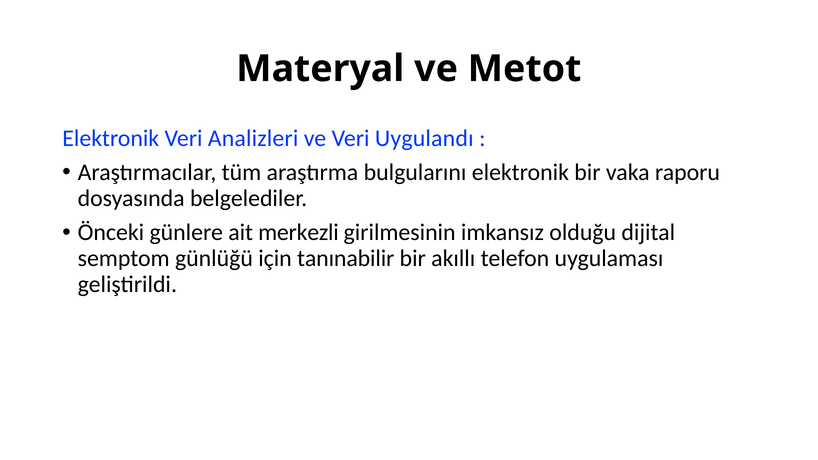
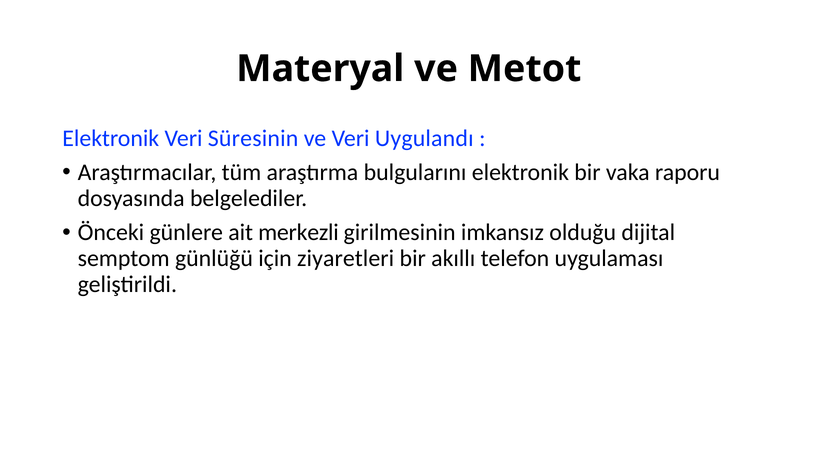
Analizleri: Analizleri -> Süresinin (253, 138)
tanınabilir: tanınabilir -> ziyaretleri (346, 258)
